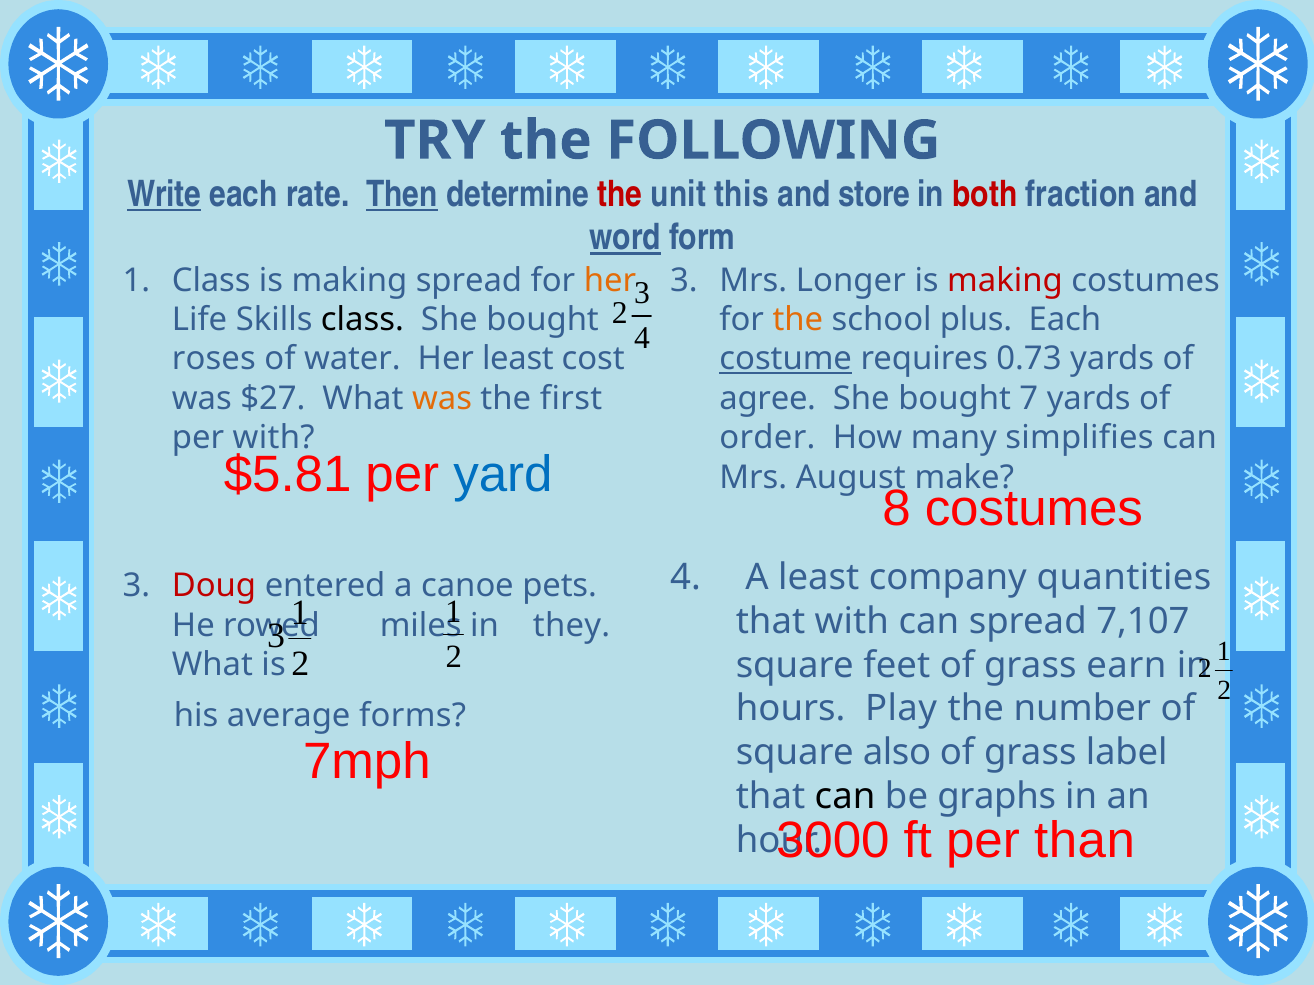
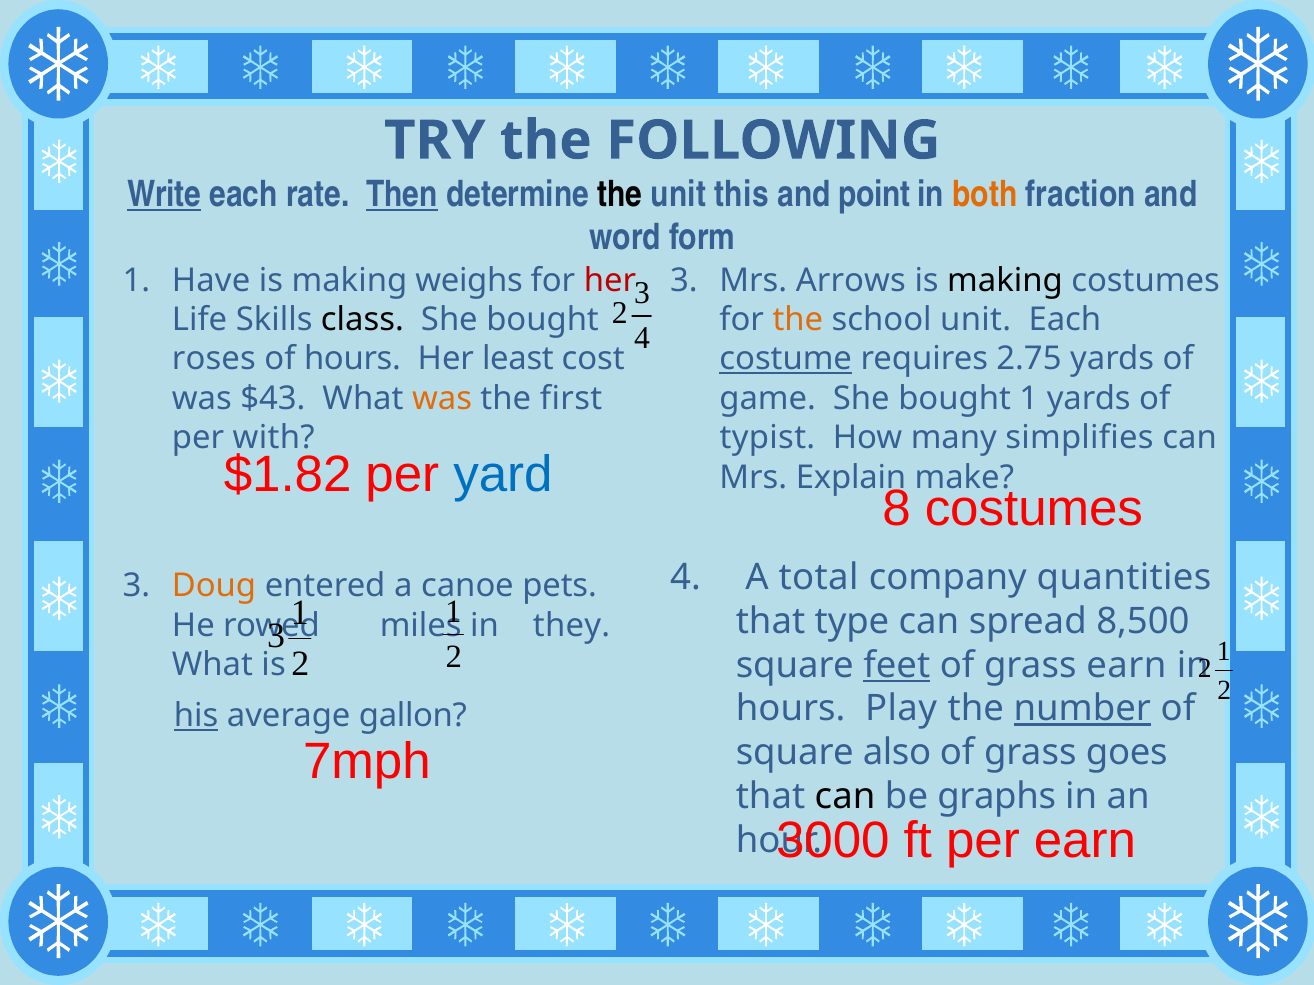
the colour: red -> black (620, 194)
store: store -> point (874, 194)
both colour: red -> orange (985, 194)
word underline: present -> none (625, 238)
Class: Class -> Have (211, 280)
making spread: spread -> weighs (469, 280)
her colour: orange -> red (610, 280)
Longer: Longer -> Arrows (851, 280)
making colour: red -> black (1005, 280)
school plus: plus -> unit (976, 320)
of water: water -> hours (352, 359)
0.73: 0.73 -> 2.75 (1029, 359)
$27: $27 -> $43 (273, 399)
agree: agree -> game (768, 399)
bought 7: 7 -> 1 (1029, 399)
order: order -> typist (767, 438)
$5.81: $5.81 -> $1.82 (288, 475)
August: August -> Explain (851, 478)
A least: least -> total (819, 578)
Doug colour: red -> orange (214, 586)
that with: with -> type (852, 622)
7,107: 7,107 -> 8,500 (1143, 622)
feet underline: none -> present (897, 665)
number underline: none -> present (1082, 709)
his underline: none -> present (196, 716)
forms: forms -> gallon (413, 716)
label: label -> goes (1127, 753)
per than: than -> earn (1085, 841)
